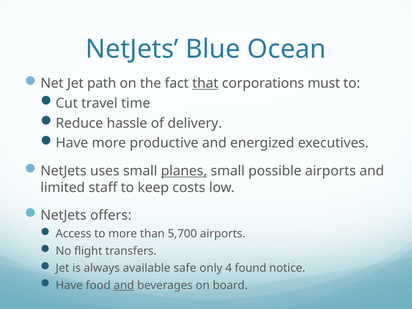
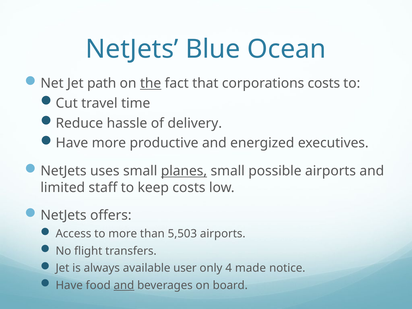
the underline: none -> present (151, 83)
that underline: present -> none (205, 83)
corporations must: must -> costs (324, 83)
5,700: 5,700 -> 5,503 (182, 234)
safe: safe -> user (185, 268)
found: found -> made (251, 268)
